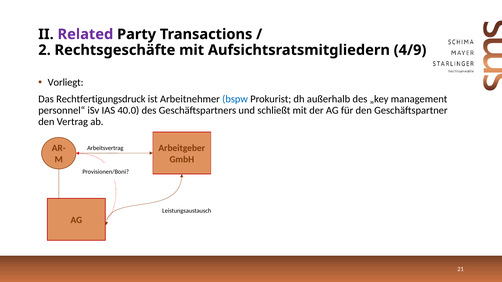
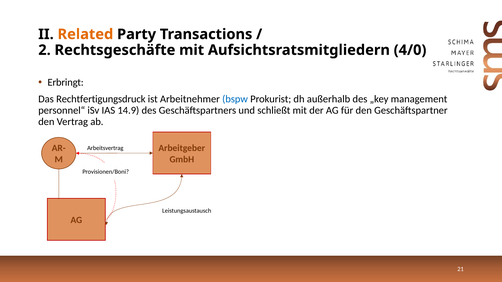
Related colour: purple -> orange (85, 34)
4/9: 4/9 -> 4/0 (410, 50)
Vorliegt: Vorliegt -> Erbringt (66, 83)
40.0: 40.0 -> 14.9 (128, 110)
